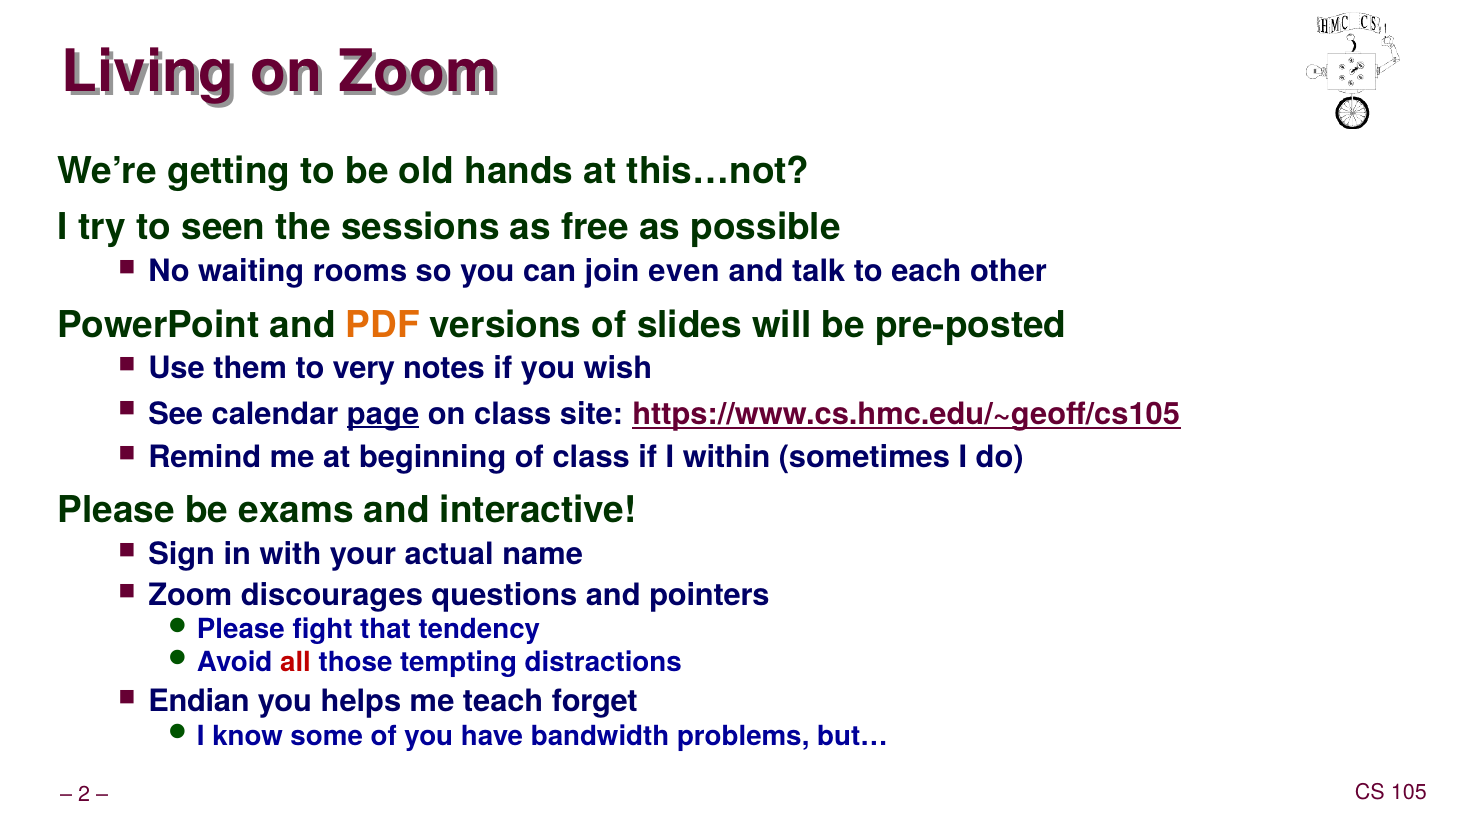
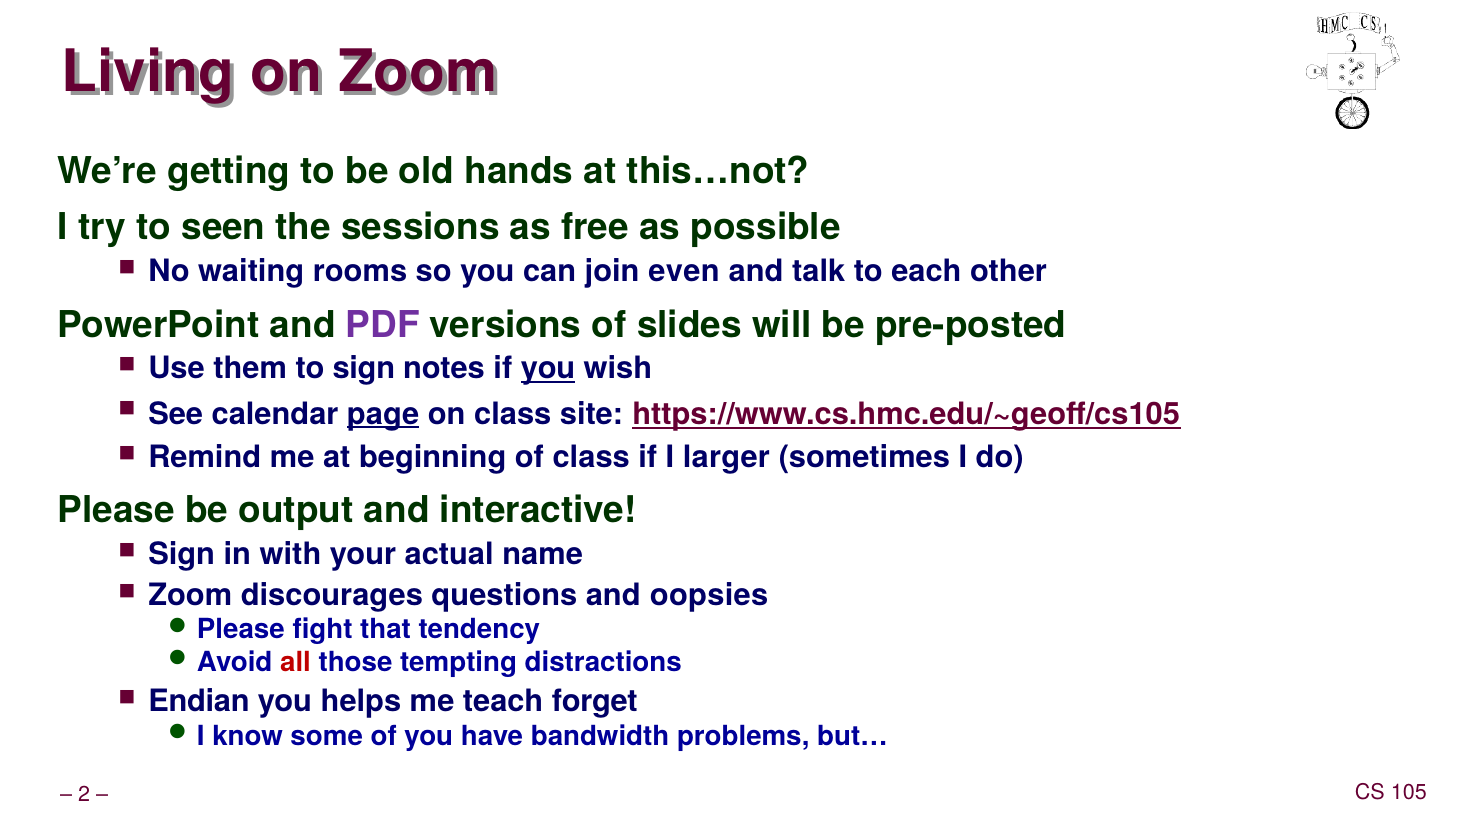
PDF colour: orange -> purple (383, 325)
to very: very -> sign (364, 369)
you underline: none -> present (548, 369)
within: within -> larger (726, 457)
exams: exams -> output (296, 510)
pointers: pointers -> oopsies (709, 595)
